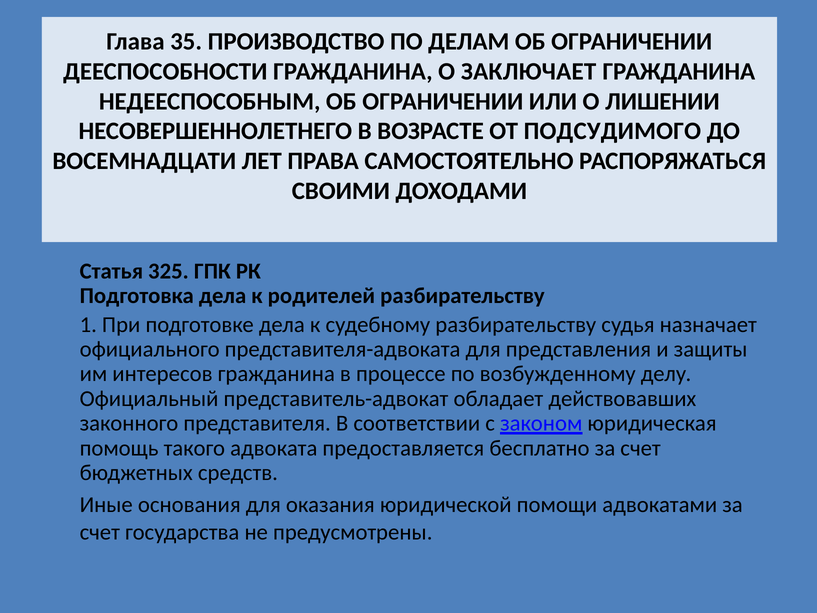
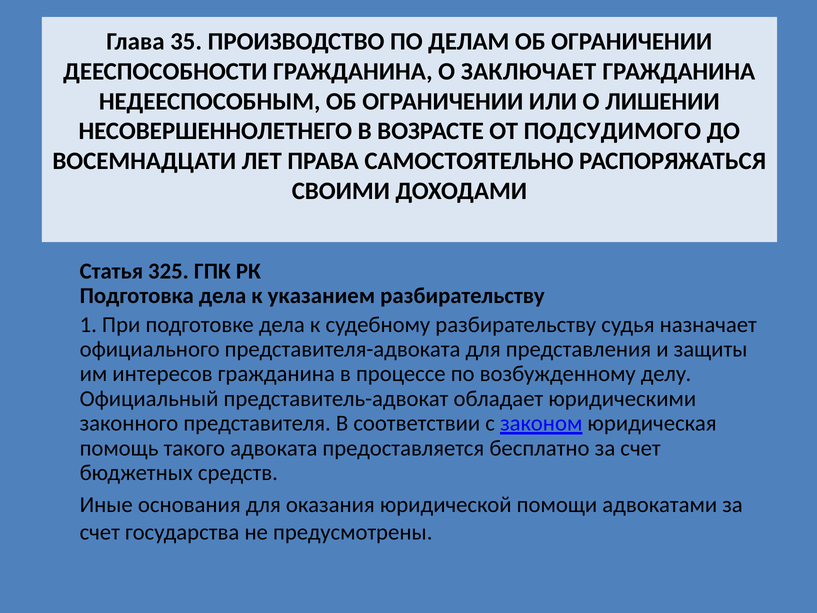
родителей: родителей -> указанием (321, 296)
действовавших: действовавших -> юридическими (622, 398)
